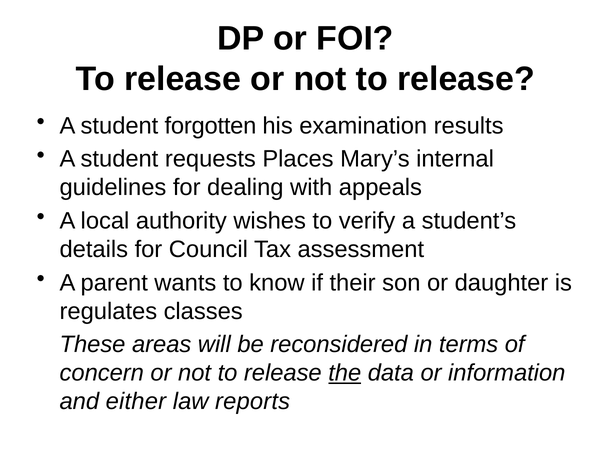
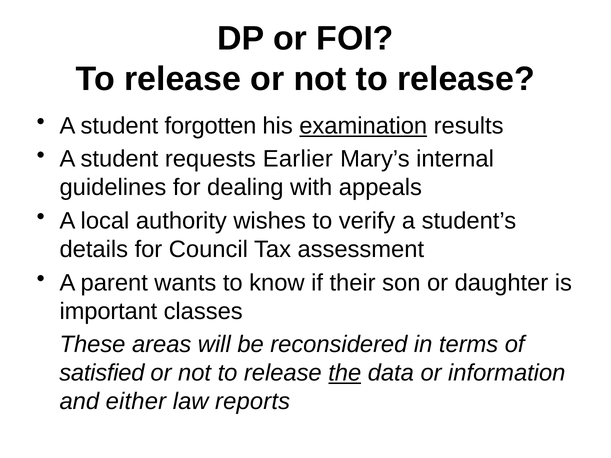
examination underline: none -> present (363, 126)
Places: Places -> Earlier (298, 159)
regulates: regulates -> important (108, 311)
concern: concern -> satisfied (102, 373)
